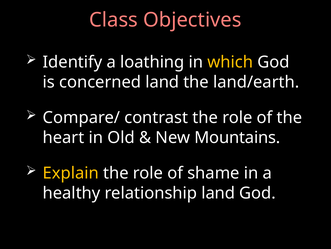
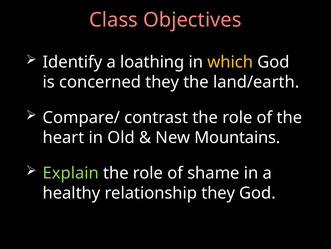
concerned land: land -> they (162, 82)
Explain colour: yellow -> light green (71, 173)
relationship land: land -> they (218, 193)
